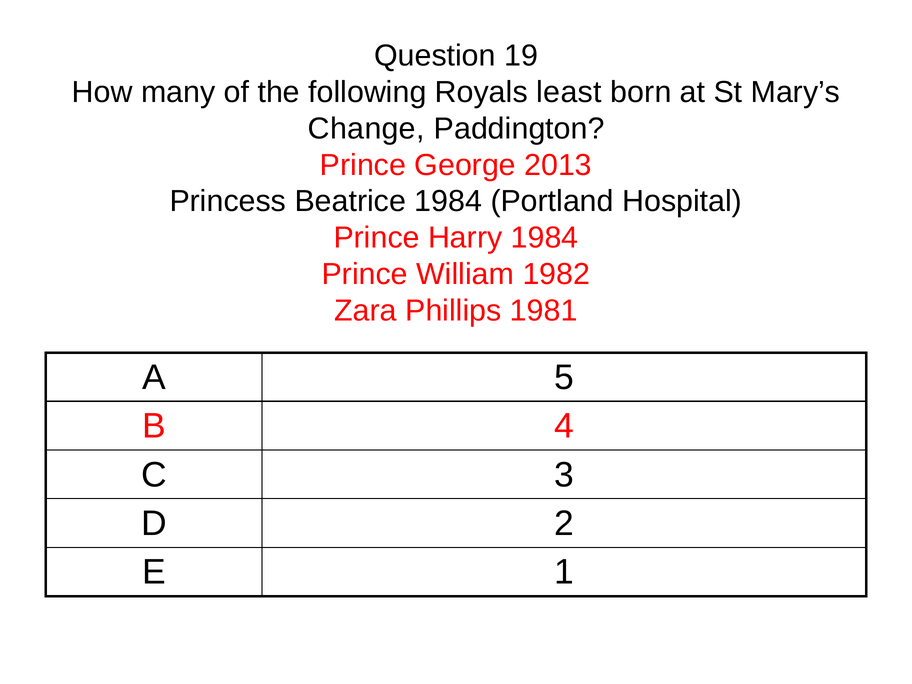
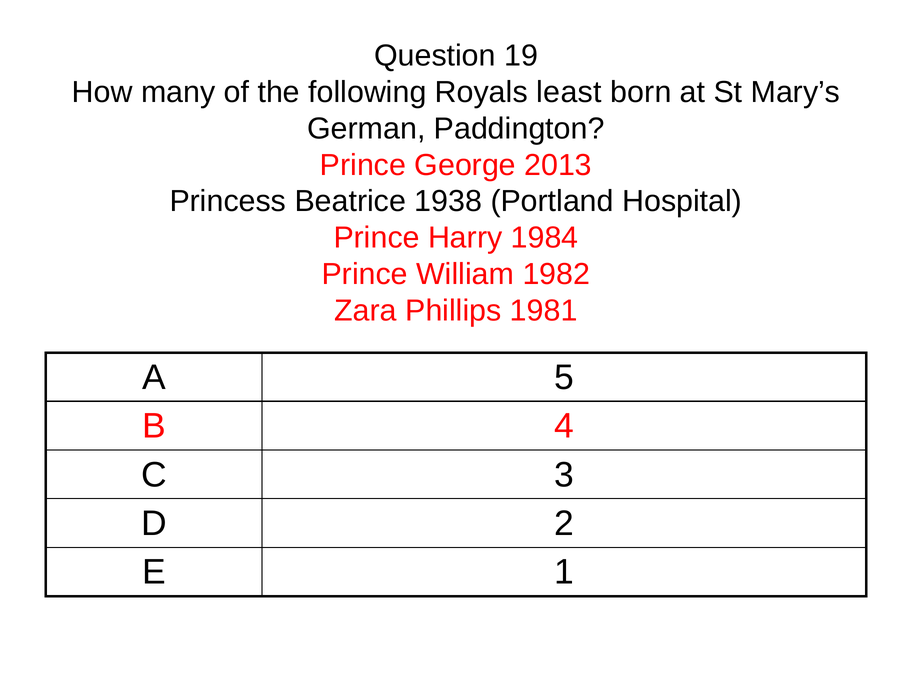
Change: Change -> German (366, 128)
Beatrice 1984: 1984 -> 1938 (448, 201)
